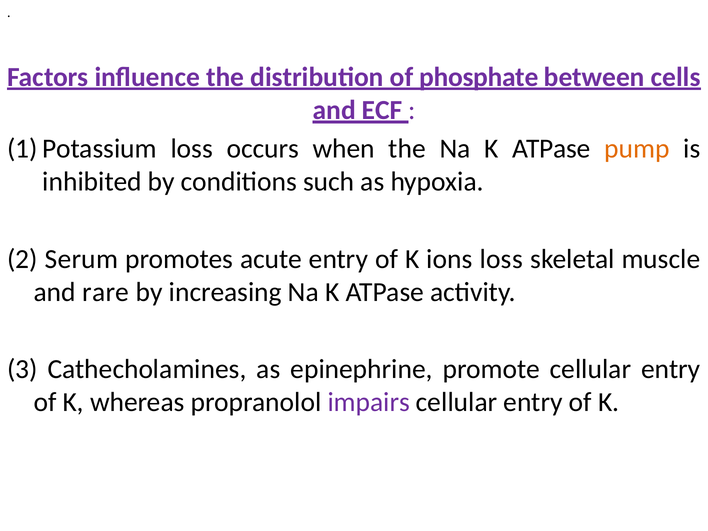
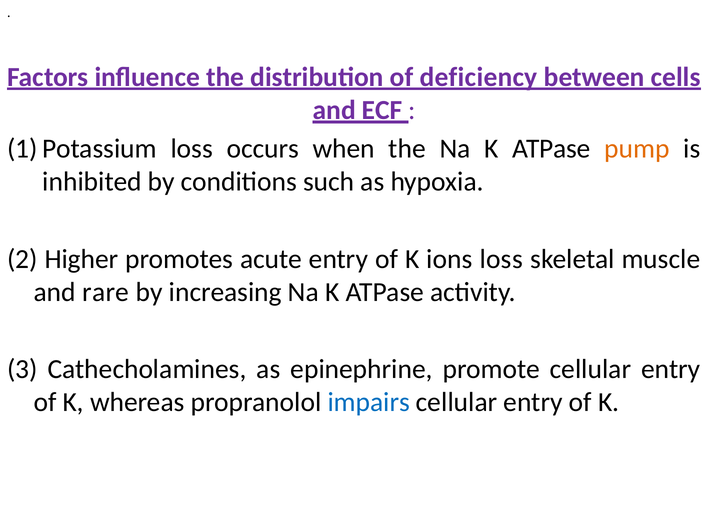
phosphate: phosphate -> deficiency (479, 77)
Serum: Serum -> Higher (82, 259)
impairs colour: purple -> blue (369, 402)
